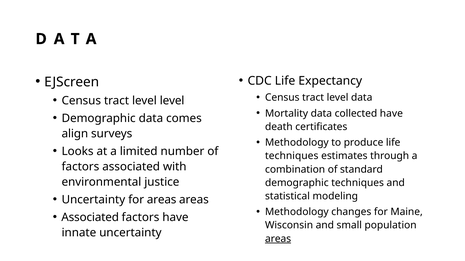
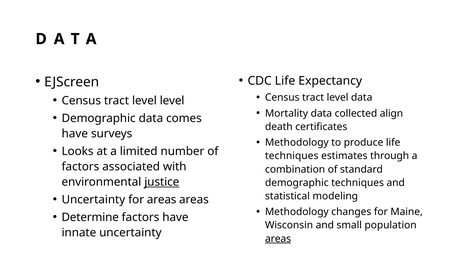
collected have: have -> align (391, 114)
align: align -> have (75, 134)
justice underline: none -> present (162, 182)
Associated: Associated -> Determine (90, 218)
